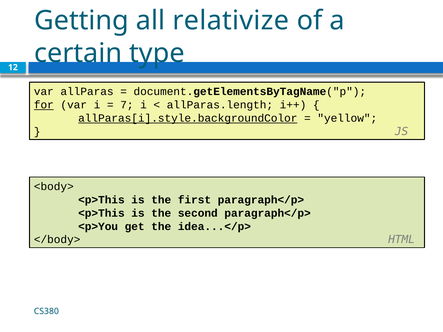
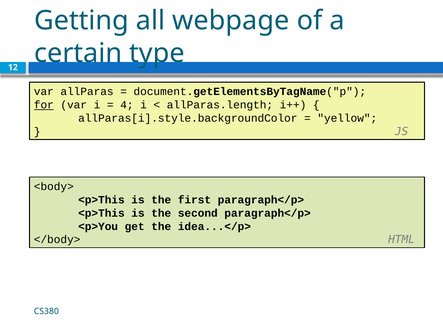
relativize: relativize -> webpage (231, 21)
7: 7 -> 4 (127, 105)
allParas[i].style.backgroundColor underline: present -> none (188, 118)
